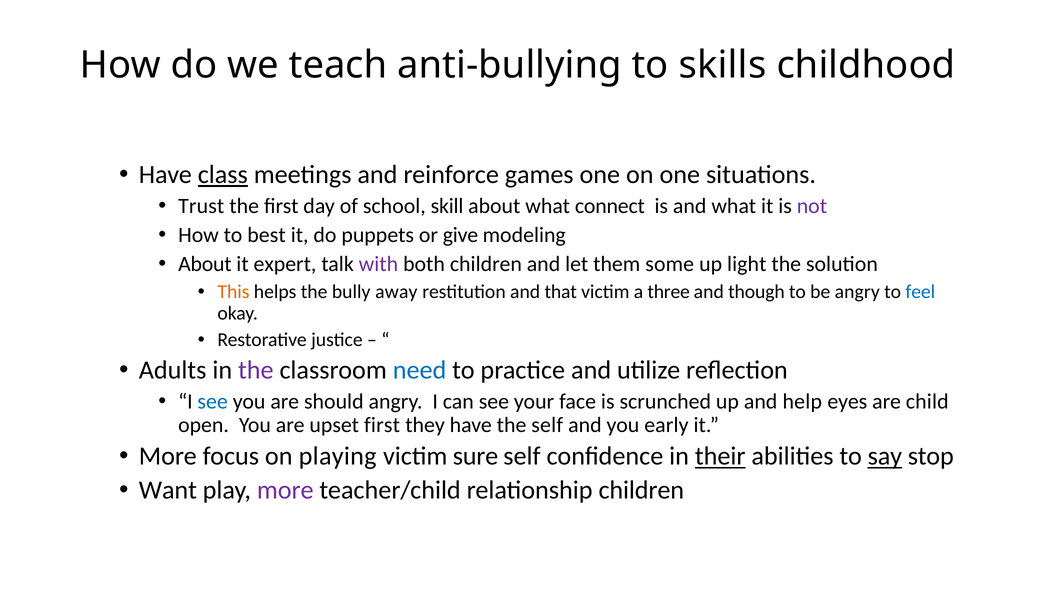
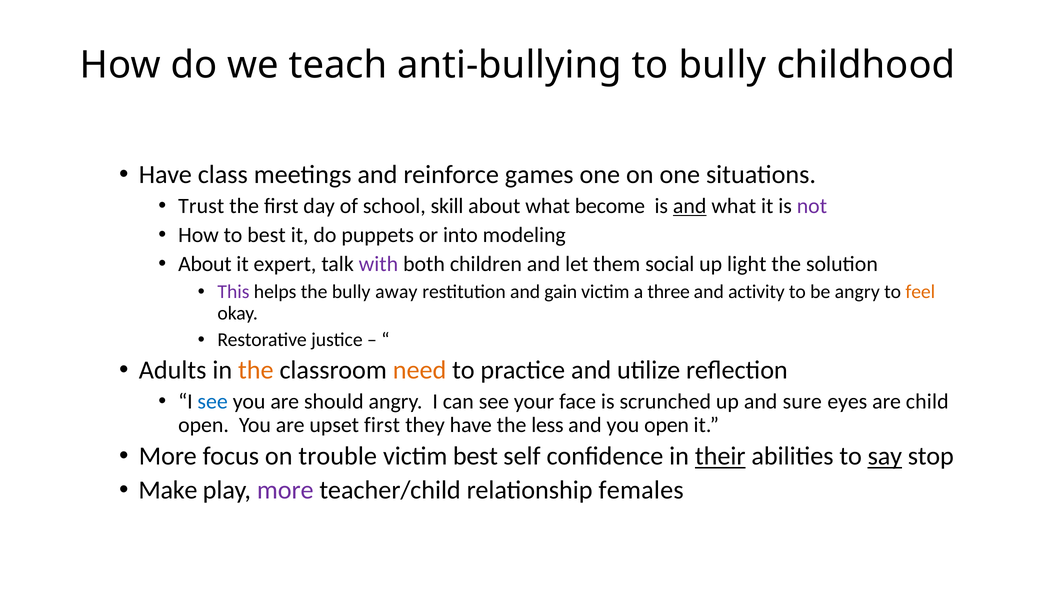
to skills: skills -> bully (722, 65)
class underline: present -> none (223, 175)
connect: connect -> become (610, 206)
and underline: none -> present (690, 206)
give: give -> into (460, 235)
some: some -> social (670, 264)
This colour: orange -> purple (233, 292)
that: that -> gain (561, 292)
though: though -> activity (756, 292)
feel colour: blue -> orange (920, 292)
the colour: purple -> orange (256, 370)
need colour: blue -> orange (420, 370)
help: help -> sure (802, 402)
the self: self -> less (547, 425)
you early: early -> open (667, 425)
playing: playing -> trouble (338, 457)
victim sure: sure -> best (475, 457)
Want: Want -> Make (168, 490)
relationship children: children -> females (641, 490)
